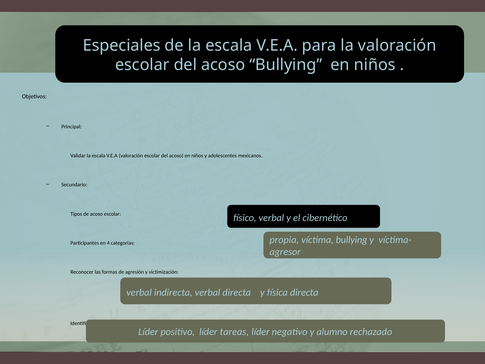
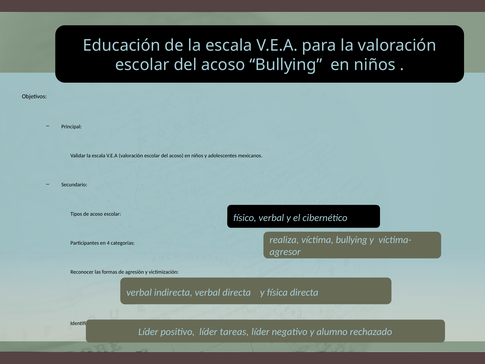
Especiales: Especiales -> Educación (122, 45)
propia: propia -> realiza (284, 240)
